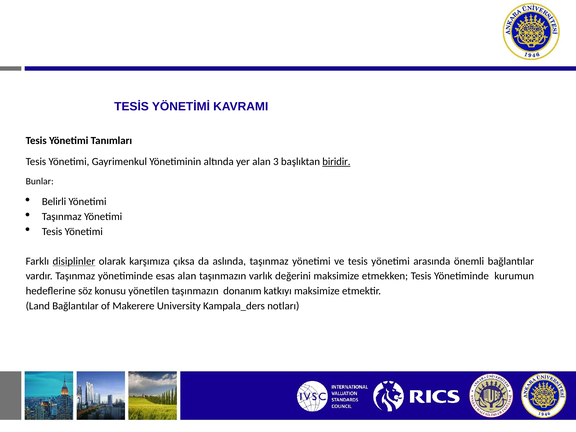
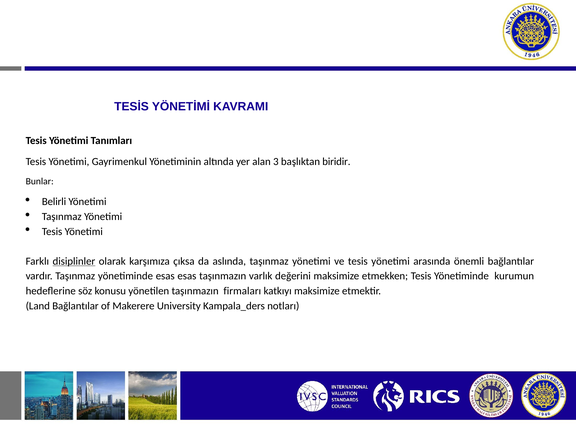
biridir underline: present -> none (336, 162)
esas alan: alan -> esas (187, 276)
donanım: donanım -> firmaları (242, 291)
